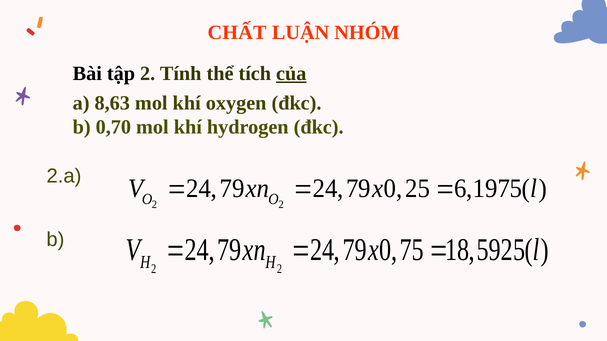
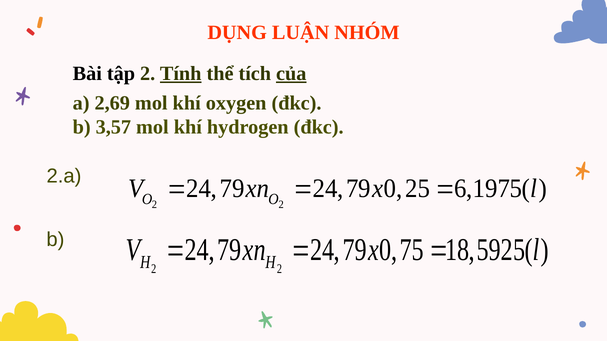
CHẤT: CHẤT -> DỤNG (237, 32)
Tính underline: none -> present (181, 74)
8,63: 8,63 -> 2,69 (112, 103)
0,70: 0,70 -> 3,57 (113, 127)
